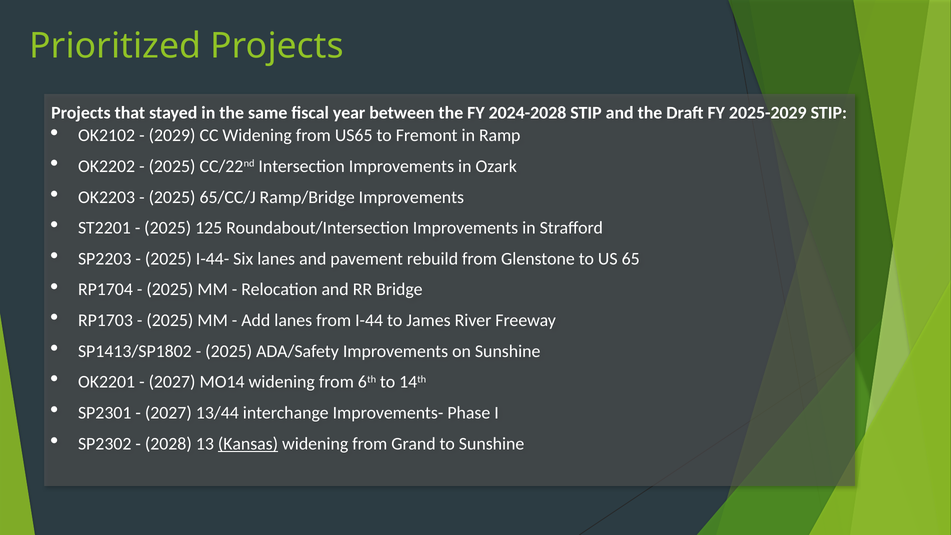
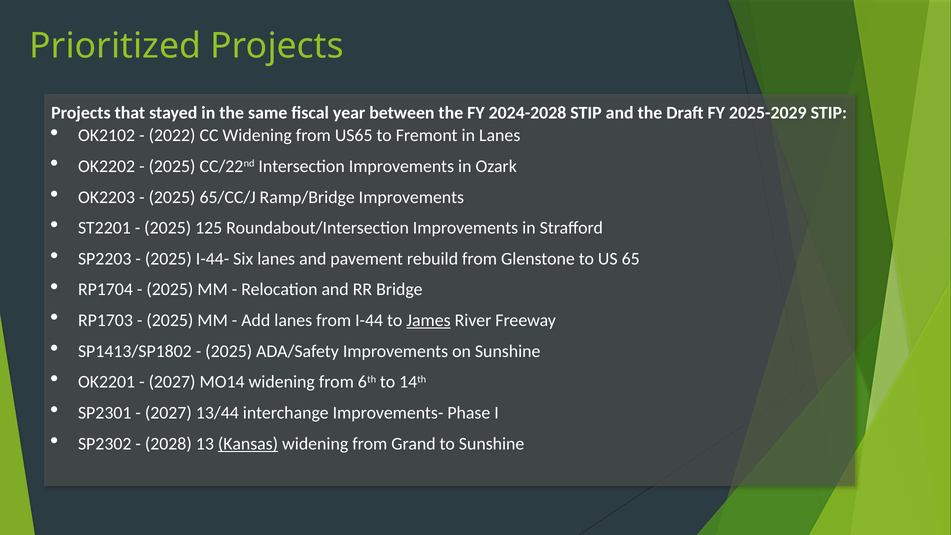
2029: 2029 -> 2022 (172, 136)
in Ramp: Ramp -> Lanes (500, 136)
James underline: none -> present (428, 320)
